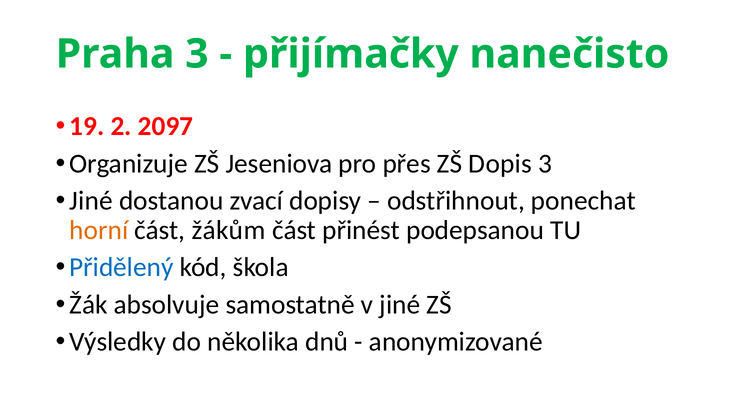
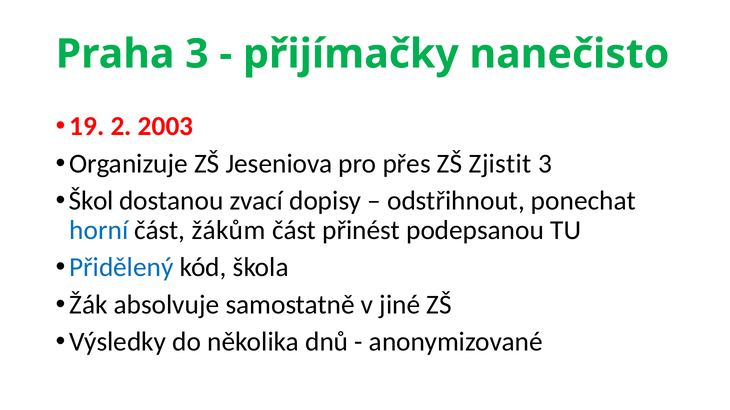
2097: 2097 -> 2003 (166, 127)
Dopis: Dopis -> Zjistit (500, 164)
Jiné: Jiné -> Škol (91, 201)
horní colour: orange -> blue (99, 231)
